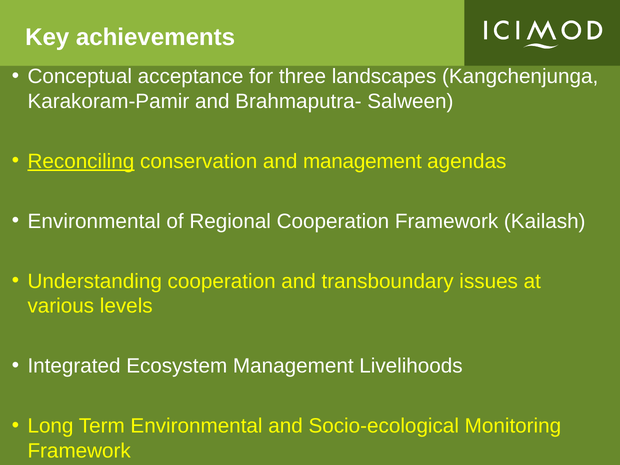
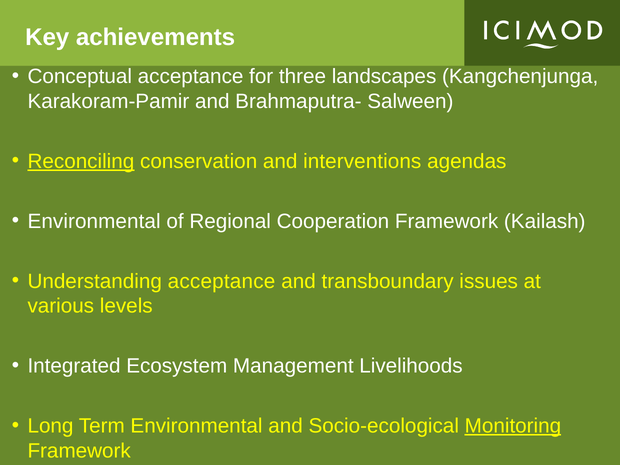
and management: management -> interventions (362, 161)
Understanding cooperation: cooperation -> acceptance (222, 281)
Monitoring underline: none -> present (513, 426)
